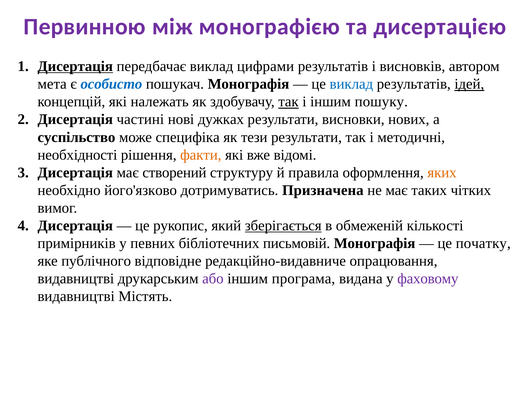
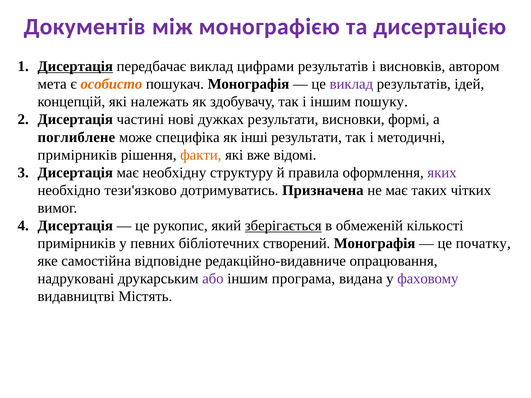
Первинною: Первинною -> Документів (85, 27)
особисто colour: blue -> orange (111, 84)
виклад colour: blue -> purple (351, 84)
ідей underline: present -> none (469, 84)
так underline: present -> none (289, 102)
нових: нових -> формі (409, 120)
суспільство: суспільство -> поглиблене (76, 137)
тези: тези -> інші (254, 137)
необхідності: необхідності -> примірників (77, 155)
створений: створений -> необхідну (174, 173)
яких colour: orange -> purple (442, 173)
його'язково: його'язково -> тези'язково (141, 190)
письмовій: письмовій -> створений (297, 243)
публічного: публічного -> самостійна (96, 261)
видавництві: видавництві -> надруковані (76, 279)
